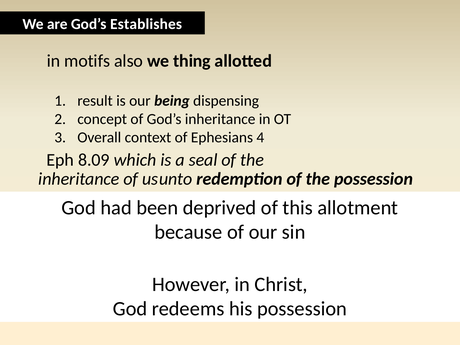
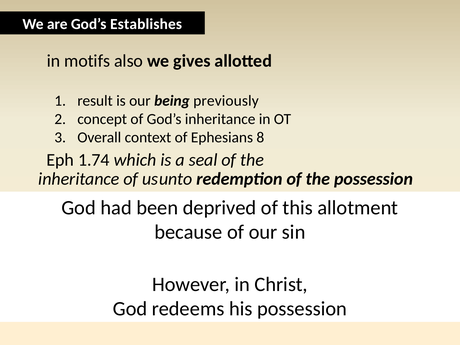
thing: thing -> gives (192, 61)
dispensing: dispensing -> previously (226, 101)
4: 4 -> 8 (260, 137)
8.09: 8.09 -> 1.74 (94, 160)
